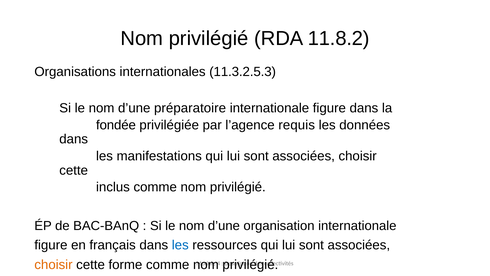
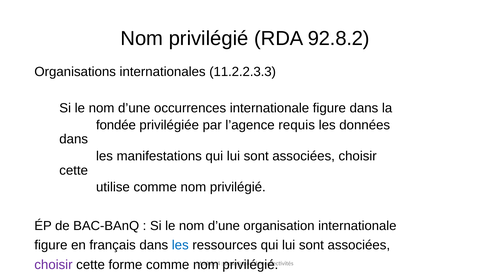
11.8.2: 11.8.2 -> 92.8.2 (339, 38)
11.3.2.5.3: 11.3.2.5.3 -> 11.2.2.3.3 (243, 72)
préparatoire: préparatoire -> occurrences (190, 108)
inclus: inclus -> utilise (113, 187)
choisir colour: orange -> purple (53, 264)
